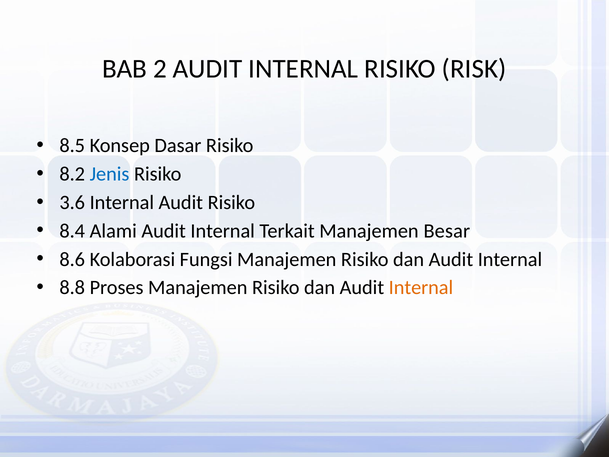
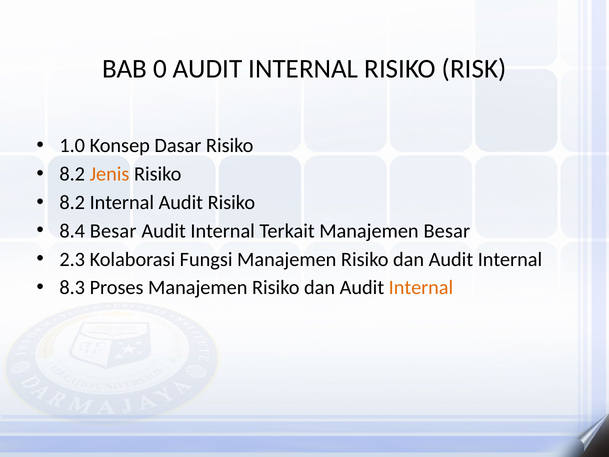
2: 2 -> 0 (160, 69)
8.5: 8.5 -> 1.0 (72, 146)
Jenis colour: blue -> orange (110, 174)
3.6: 3.6 -> 8.2 (72, 202)
8.4 Alami: Alami -> Besar (113, 231)
8.6: 8.6 -> 2.3 (72, 259)
8.8: 8.8 -> 8.3 (72, 288)
